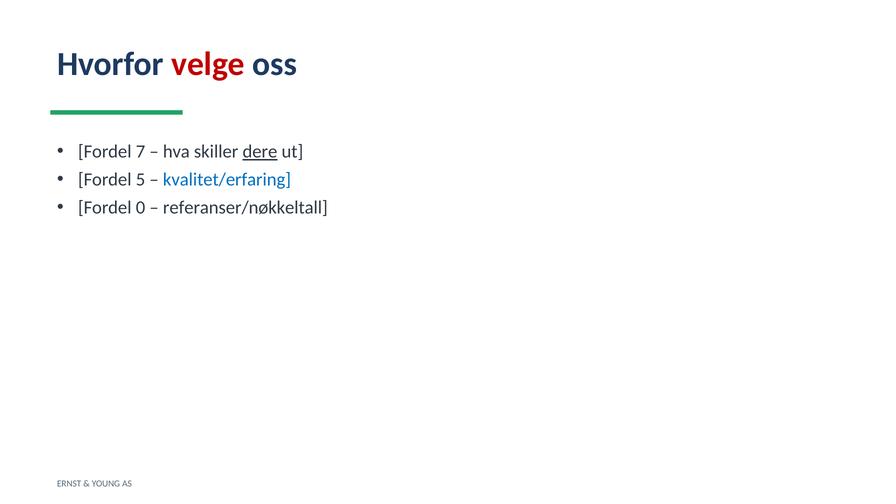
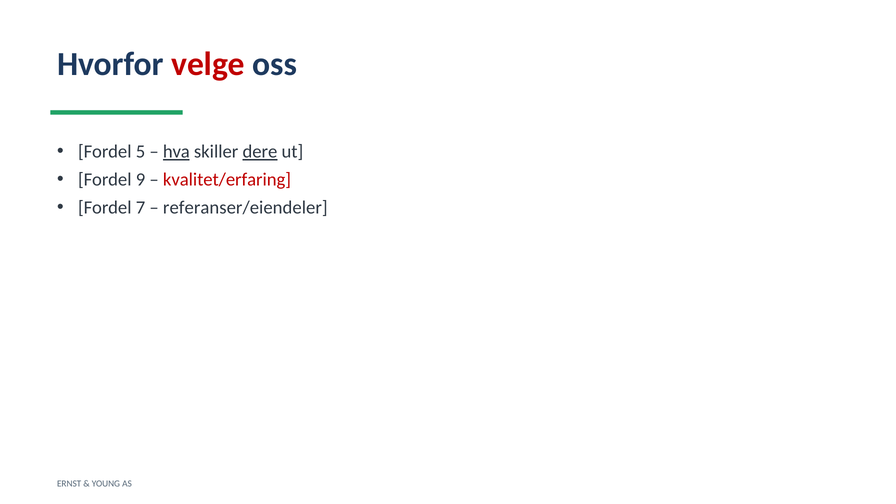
7: 7 -> 5 (141, 152)
hva underline: none -> present (176, 152)
5: 5 -> 9 (141, 180)
kvalitet/erfaring colour: blue -> red (227, 180)
0: 0 -> 7 (141, 208)
referanser/nøkkeltall: referanser/nøkkeltall -> referanser/eiendeler (245, 208)
